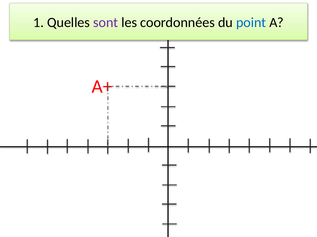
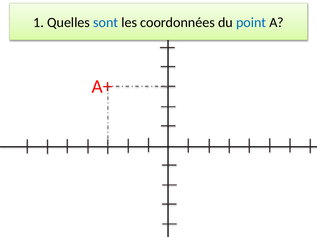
sont colour: purple -> blue (106, 23)
